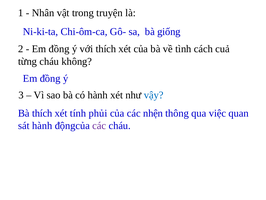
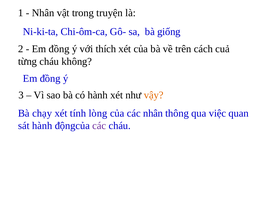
tình: tình -> trên (183, 49)
vậy colour: blue -> orange (154, 95)
Bà thích: thích -> chạy (42, 113)
phủi: phủi -> lòng (98, 113)
các nhện: nhện -> nhân (153, 113)
